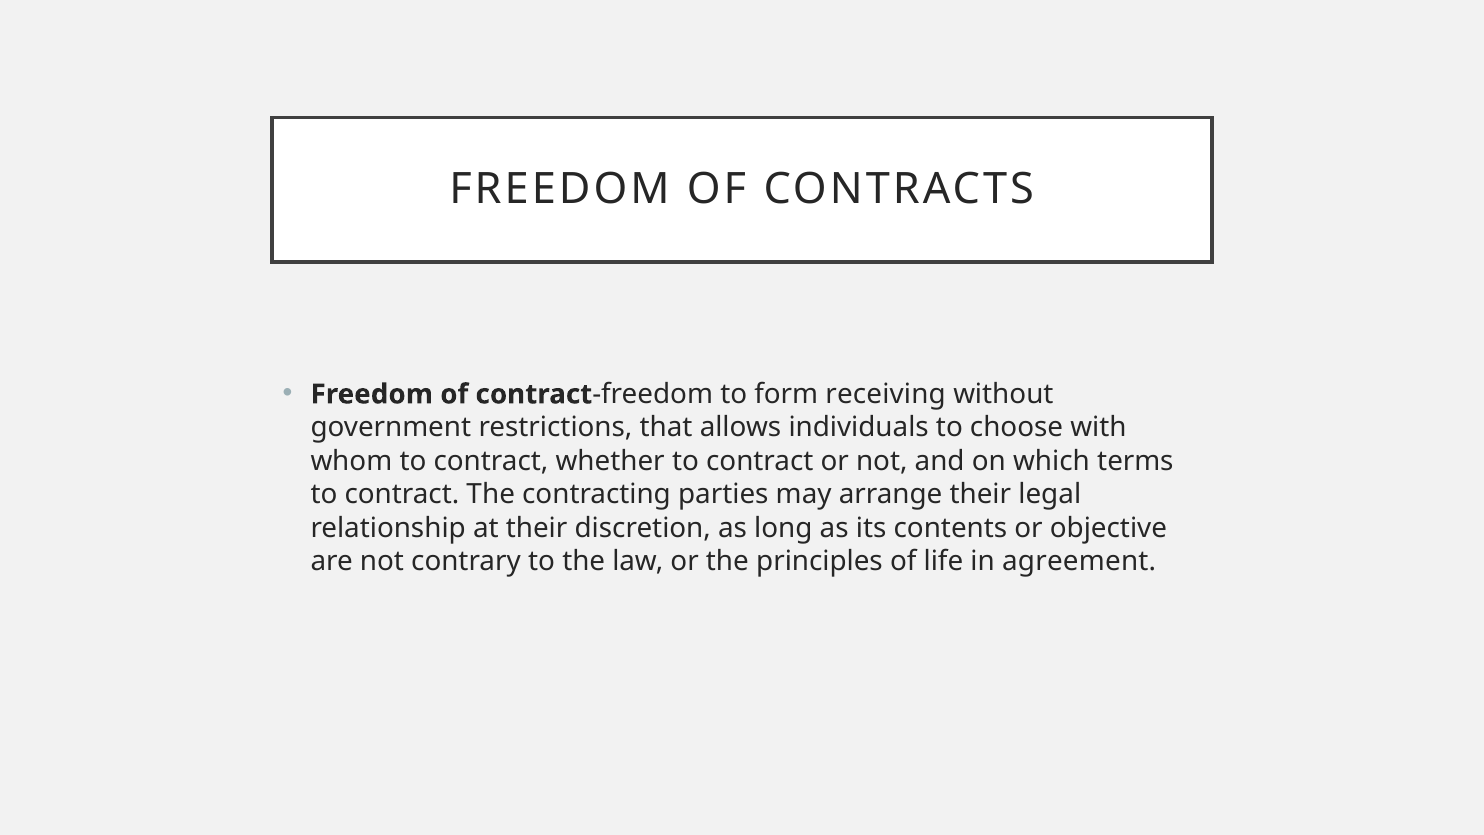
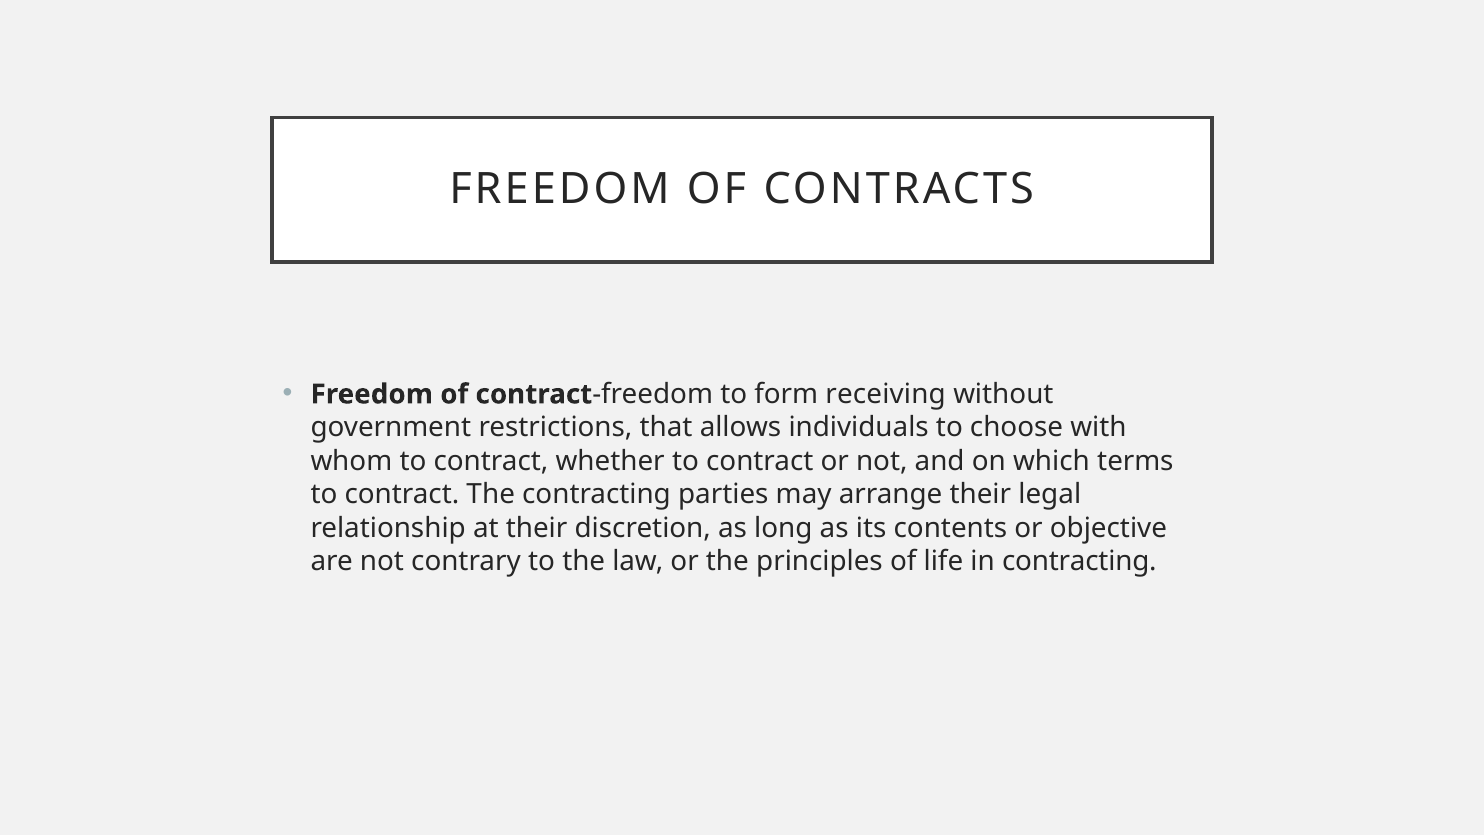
in agreement: agreement -> contracting (1079, 561)
